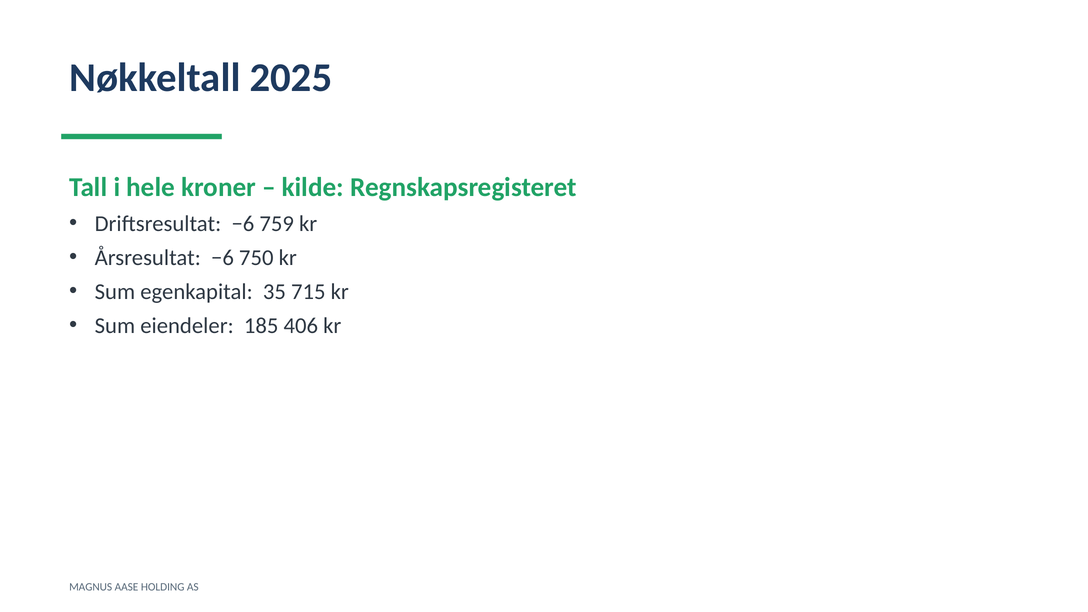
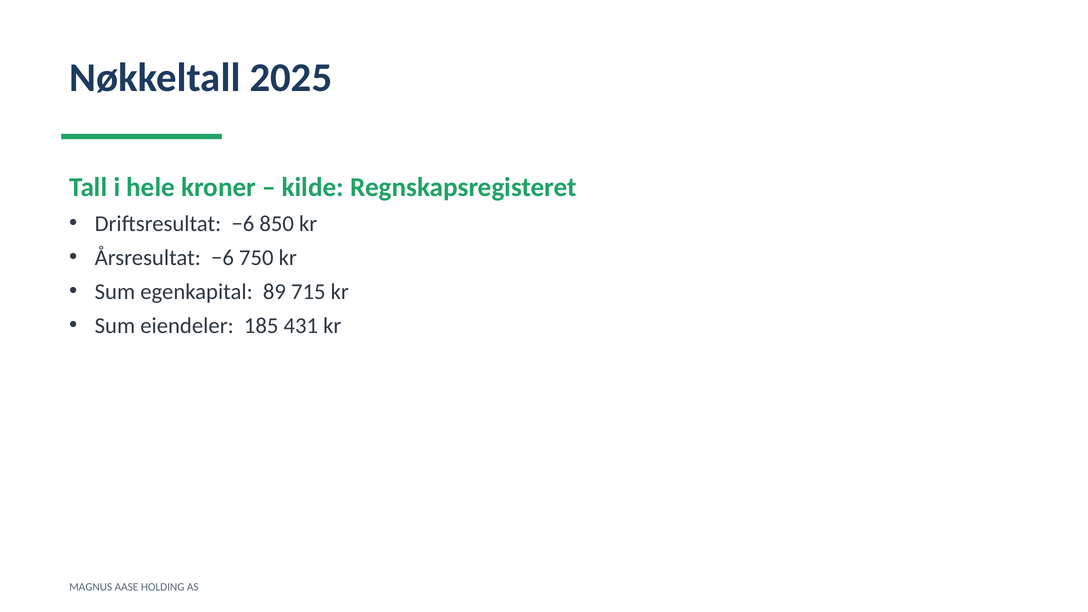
759: 759 -> 850 (277, 224)
35: 35 -> 89 (274, 292)
406: 406 -> 431 (301, 326)
